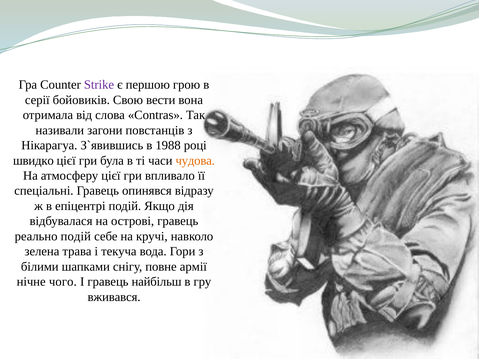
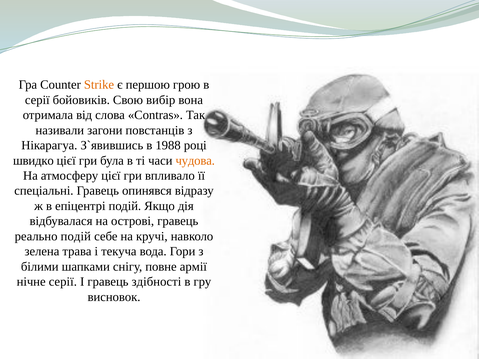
Strike colour: purple -> orange (99, 85)
вести: вести -> вибір (161, 100)
нічне чого: чого -> серії (63, 282)
найбільш: найбільш -> здібності (156, 282)
вживався: вживався -> висновок (114, 297)
